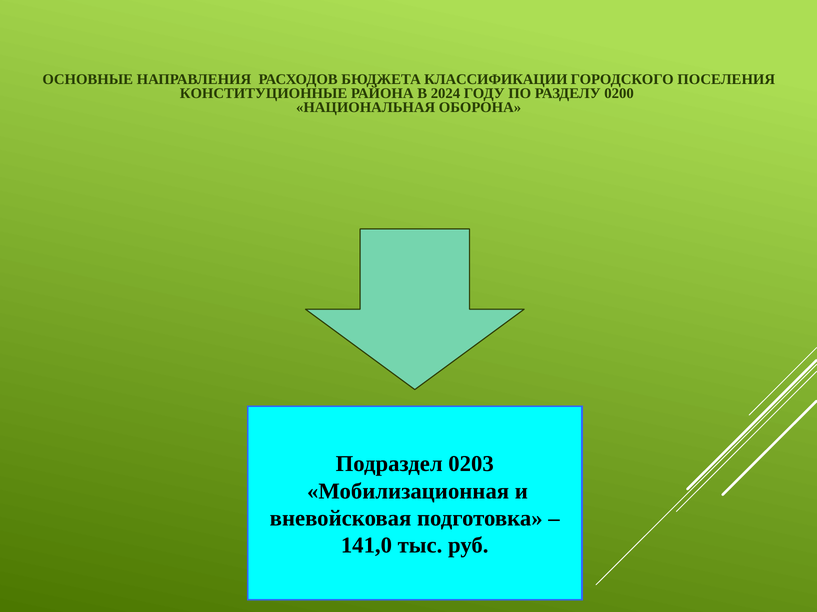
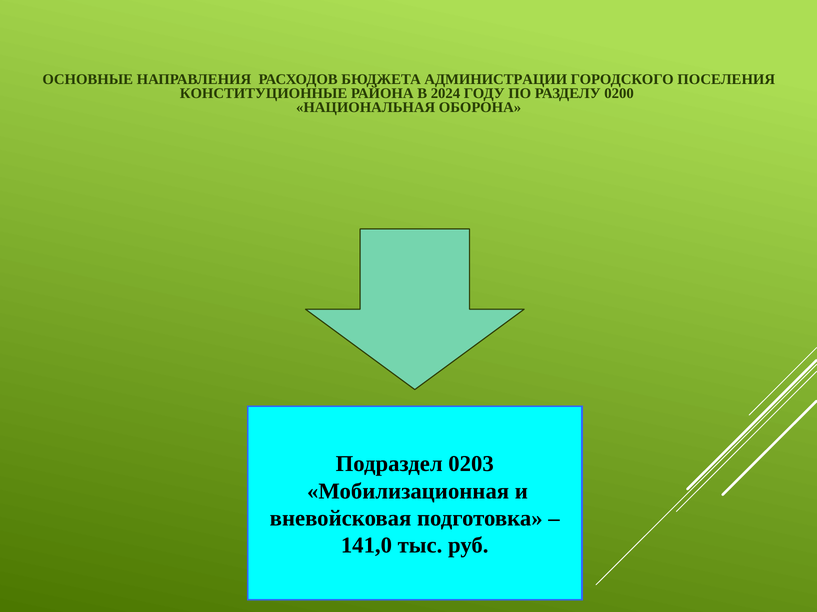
КЛАССИФИКАЦИИ: КЛАССИФИКАЦИИ -> АДМИНИСТРАЦИИ (496, 79)
